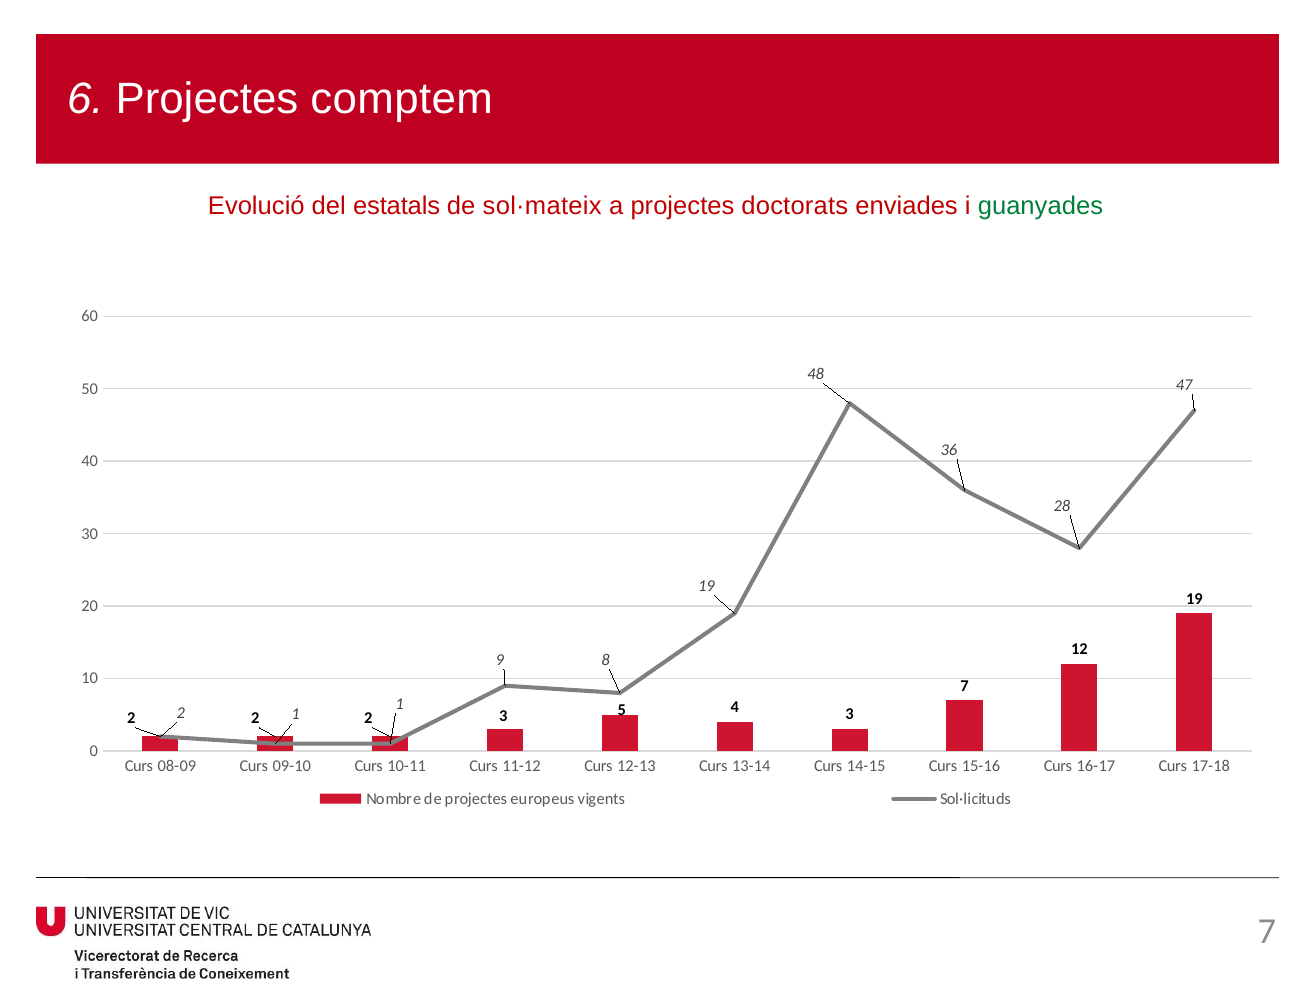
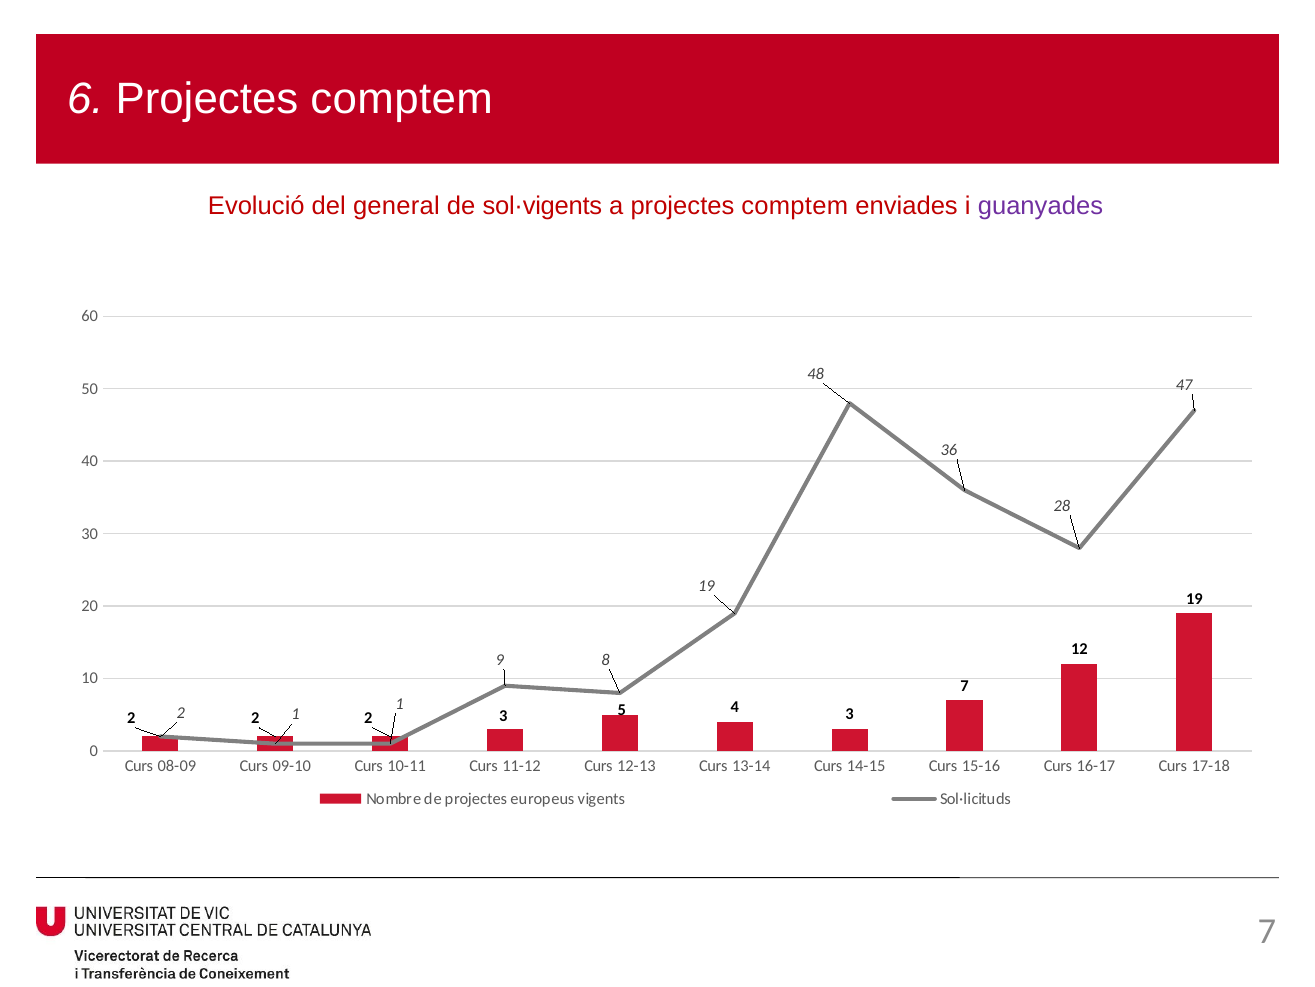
estatals: estatals -> general (396, 206)
sol·mateix: sol·mateix -> sol·vigents (542, 206)
a projectes doctorats: doctorats -> comptem (795, 206)
guanyades colour: green -> purple (1040, 206)
